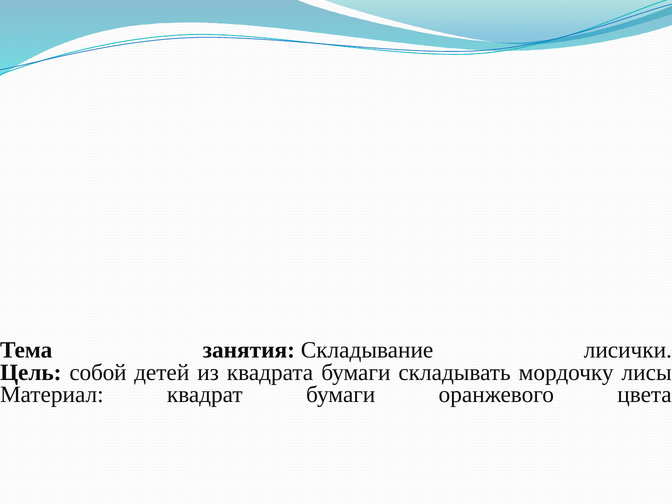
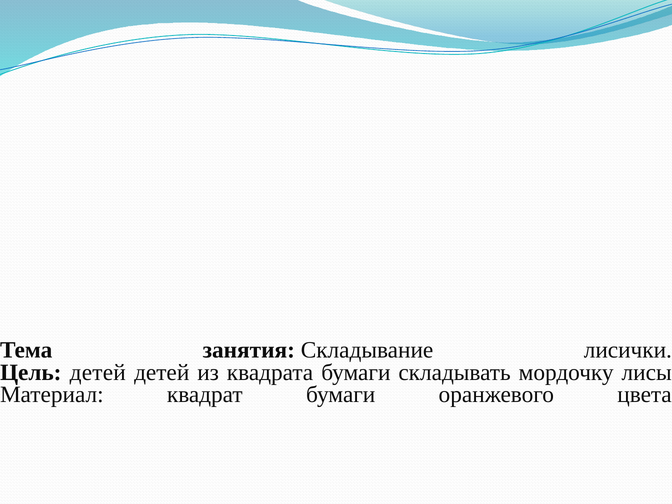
Цель собой: собой -> детей (98, 372)
